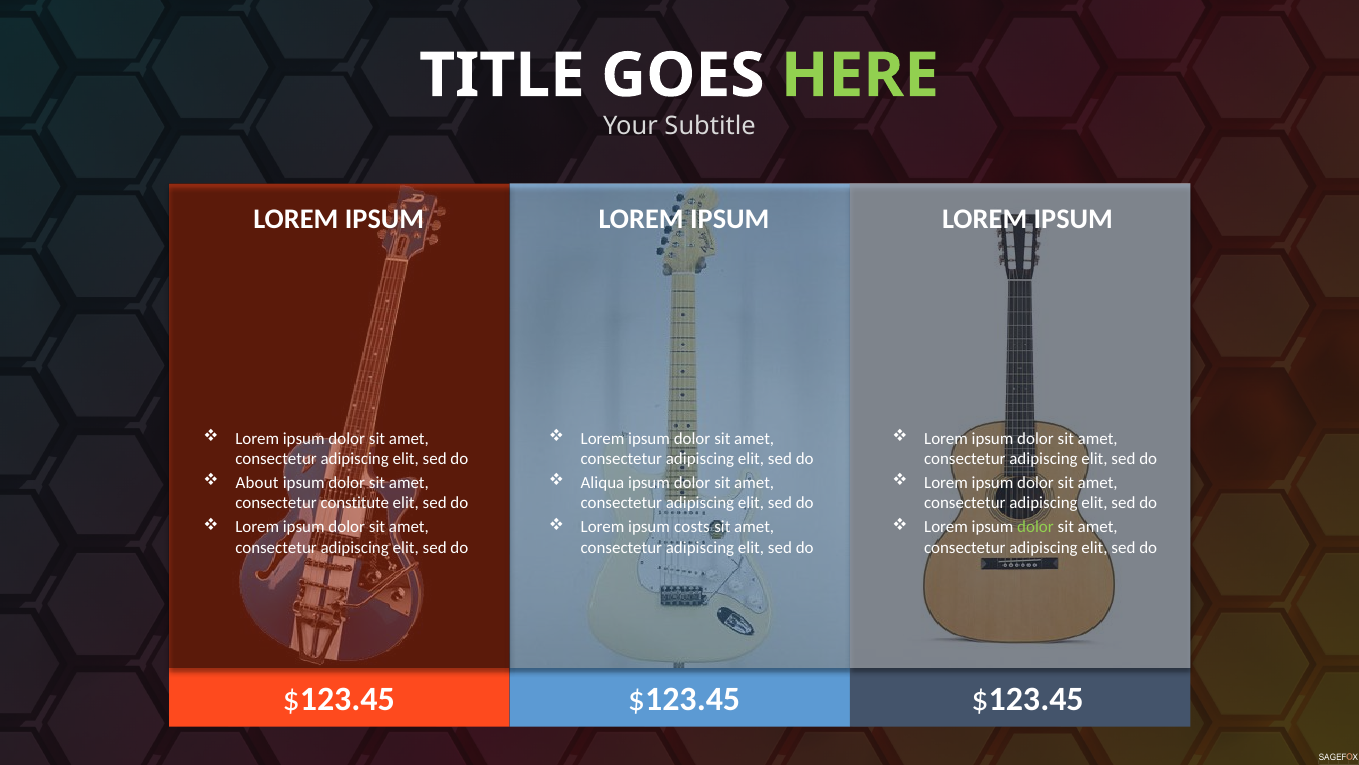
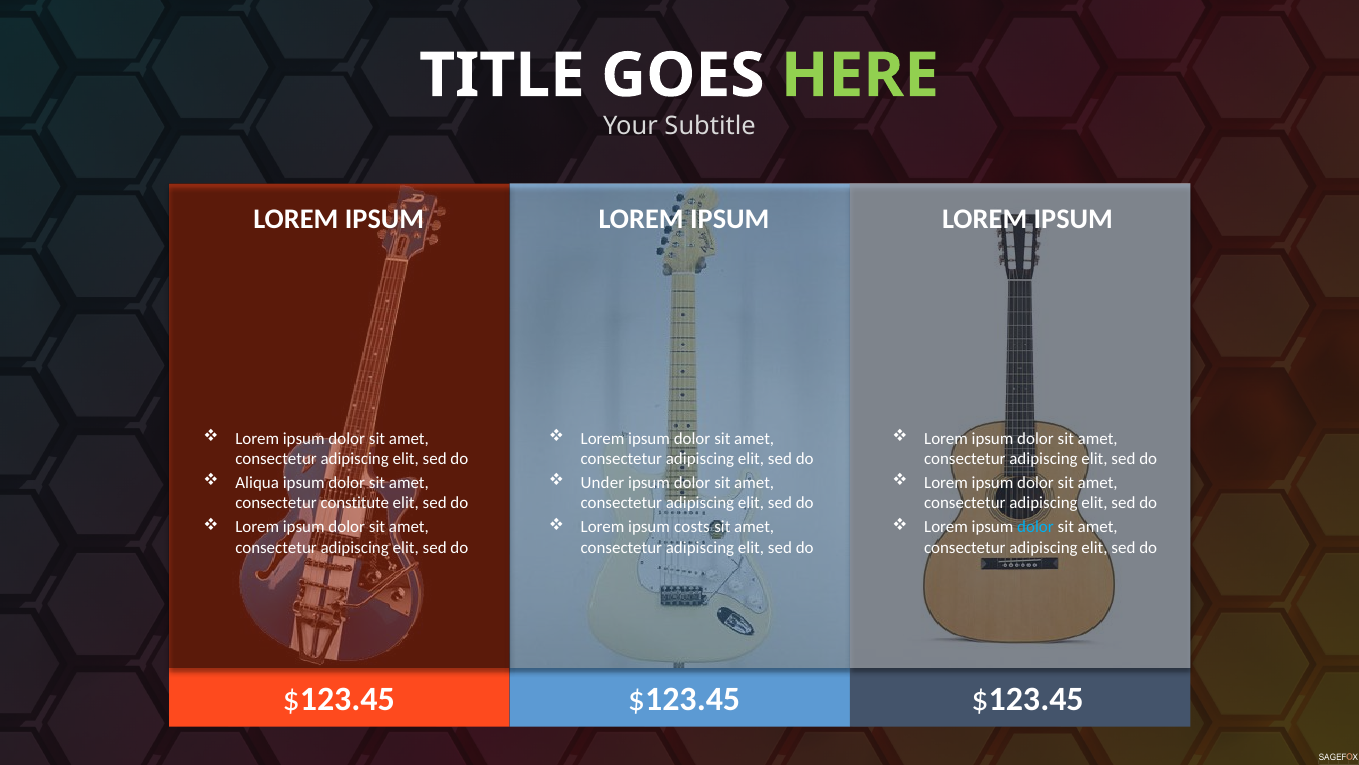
About: About -> Aliqua (257, 483)
Aliqua: Aliqua -> Under (602, 483)
dolor colour: light green -> light blue (1036, 527)
